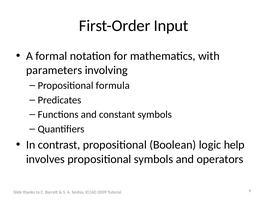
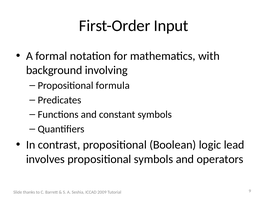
parameters: parameters -> background (54, 70)
help: help -> lead (234, 145)
